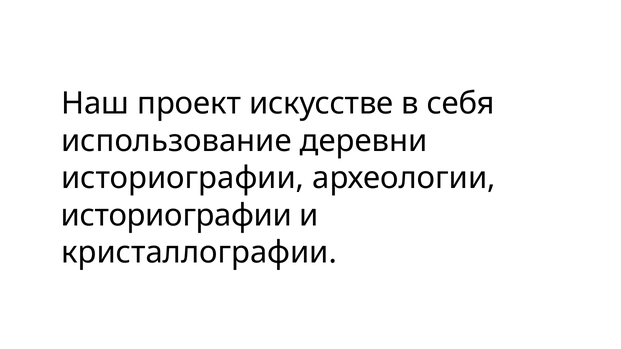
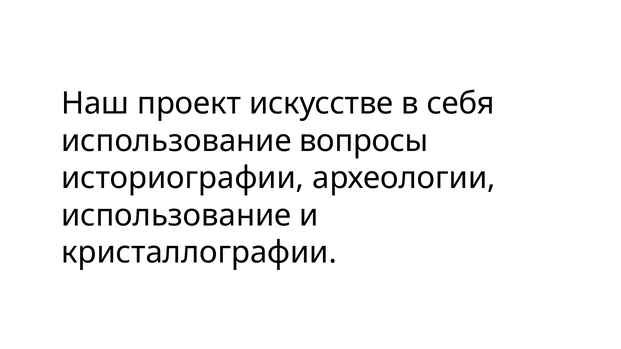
деревни: деревни -> вопросы (364, 141)
историографии: историографии -> использование (176, 216)
